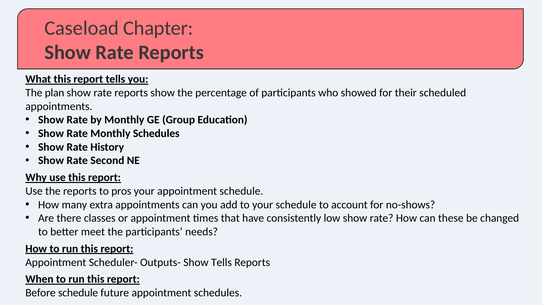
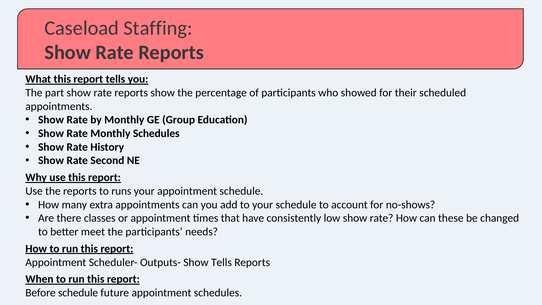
Chapter: Chapter -> Staffing (158, 28)
plan: plan -> part (55, 93)
pros: pros -> runs (121, 191)
